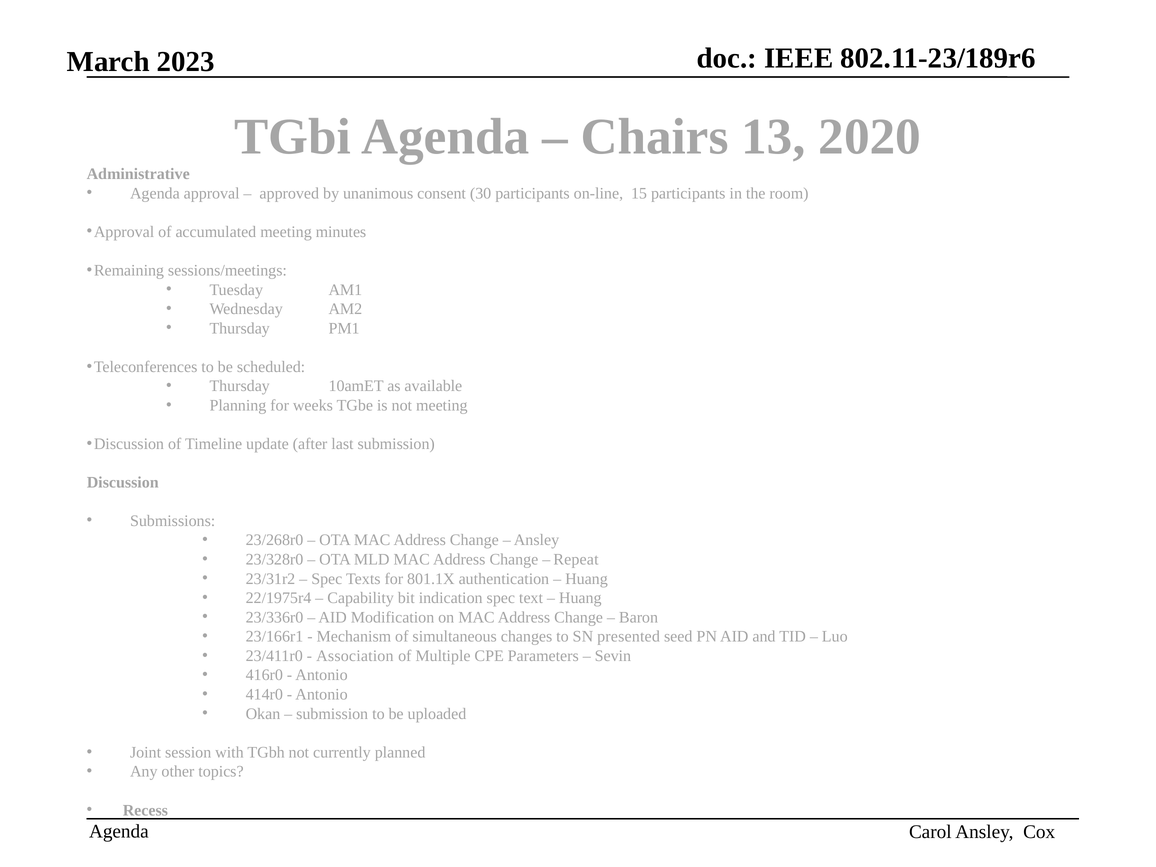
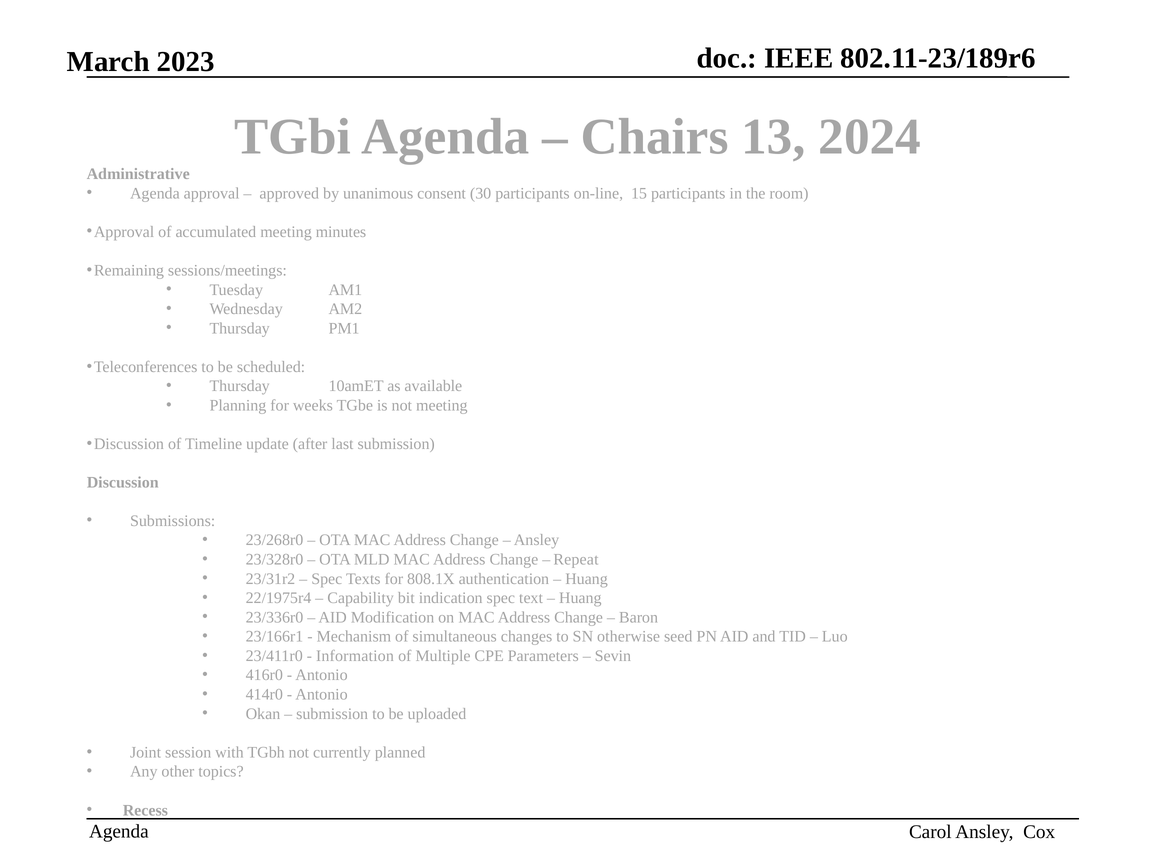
2020: 2020 -> 2024 (870, 137)
801.1X: 801.1X -> 808.1X (431, 579)
presented: presented -> otherwise (629, 637)
Association: Association -> Information (355, 656)
